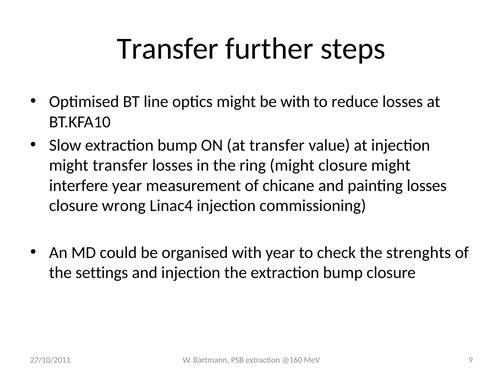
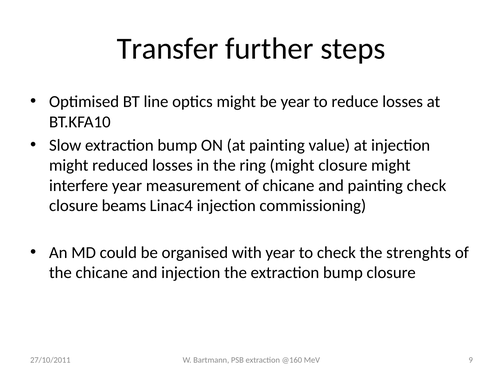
be with: with -> year (295, 102)
at transfer: transfer -> painting (277, 145)
might transfer: transfer -> reduced (120, 165)
painting losses: losses -> check (427, 186)
wrong: wrong -> beams (124, 206)
the settings: settings -> chicane (102, 273)
